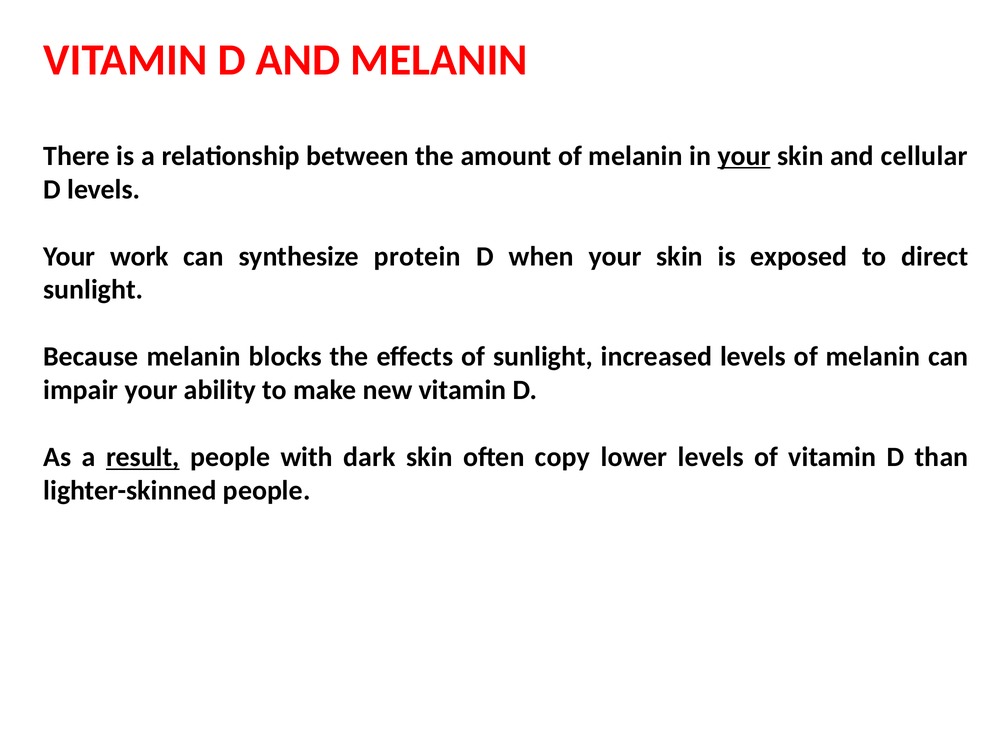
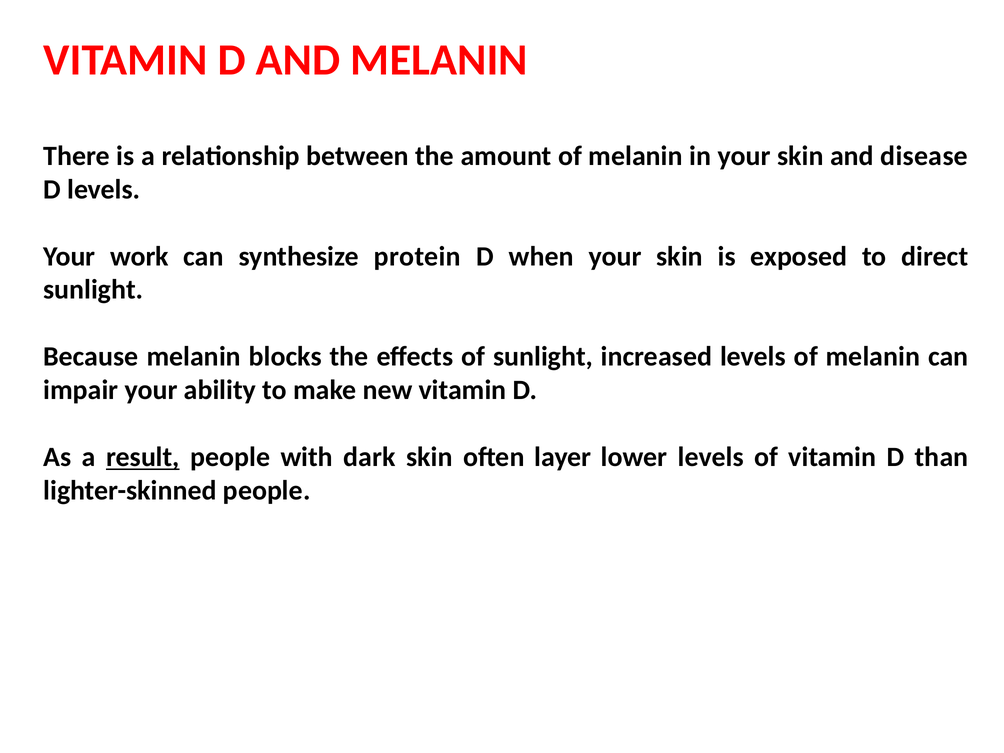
your underline: present -> none (744, 156)
cellular: cellular -> disease (924, 156)
copy: copy -> layer (563, 457)
